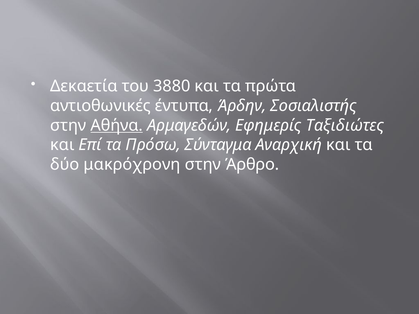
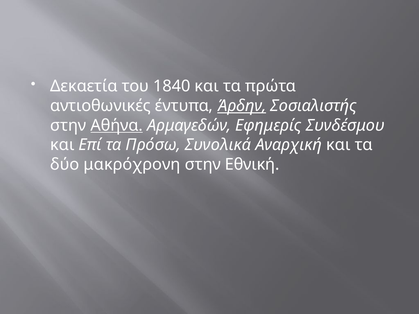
3880: 3880 -> 1840 (172, 86)
Άρδην underline: none -> present (242, 106)
Ταξιδιώτες: Ταξιδιώτες -> Συνδέσμου (345, 125)
Σύνταγμα: Σύνταγμα -> Συνολικά (218, 145)
Άρθρο: Άρθρο -> Εθνική (252, 165)
